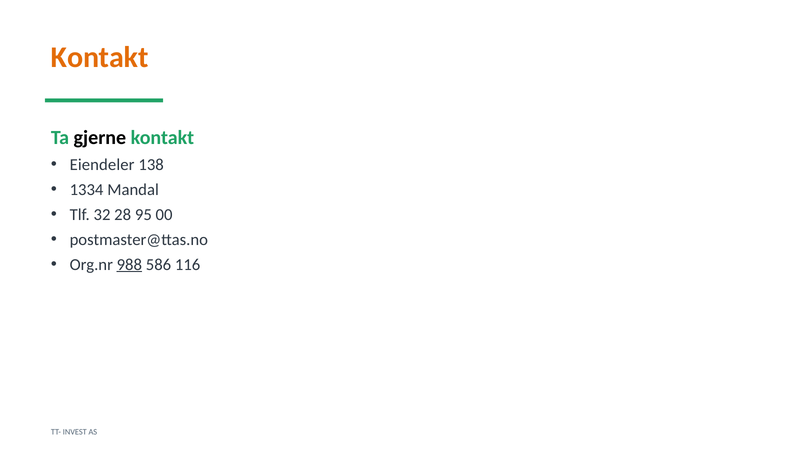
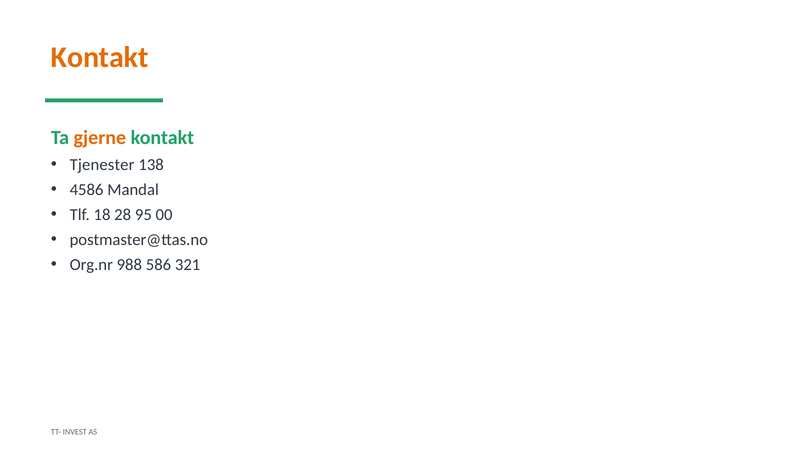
gjerne colour: black -> orange (100, 138)
Eiendeler: Eiendeler -> Tjenester (102, 165)
1334: 1334 -> 4586 (87, 190)
32: 32 -> 18 (102, 215)
988 underline: present -> none (129, 265)
116: 116 -> 321 (188, 265)
